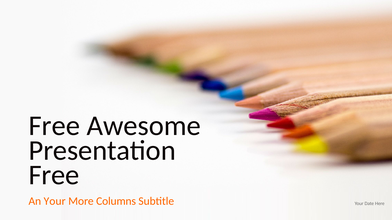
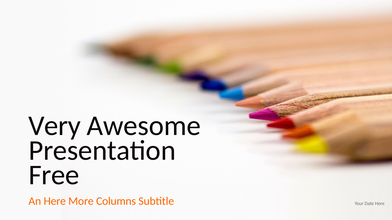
Free: Free -> Very (55, 126)
An Your: Your -> Here (55, 202)
